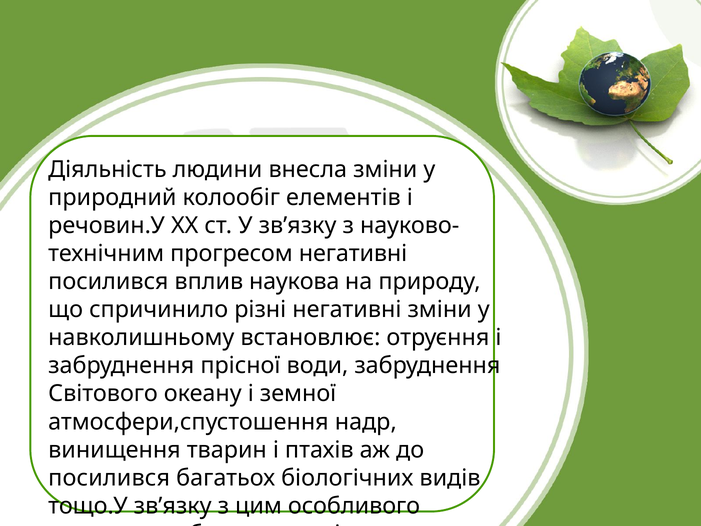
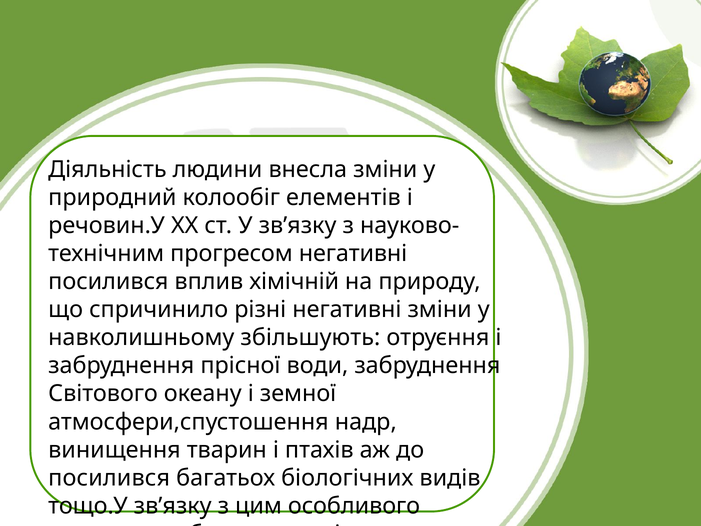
вплив наукова: наукова -> хімічній (294, 281)
встановлює: встановлює -> збільшують (310, 337)
